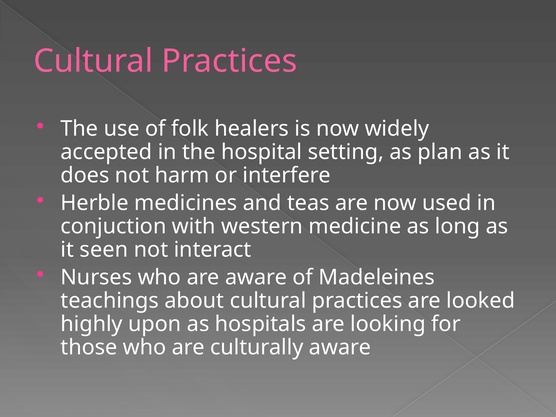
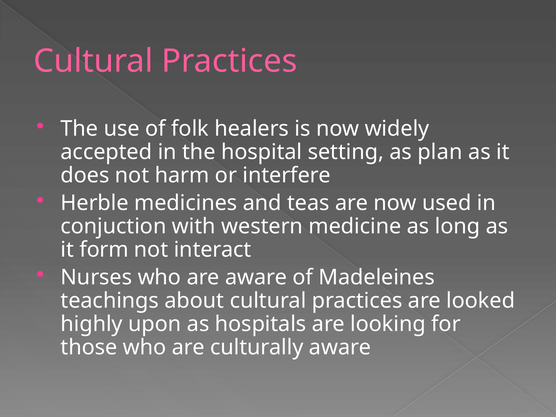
seen: seen -> form (104, 250)
